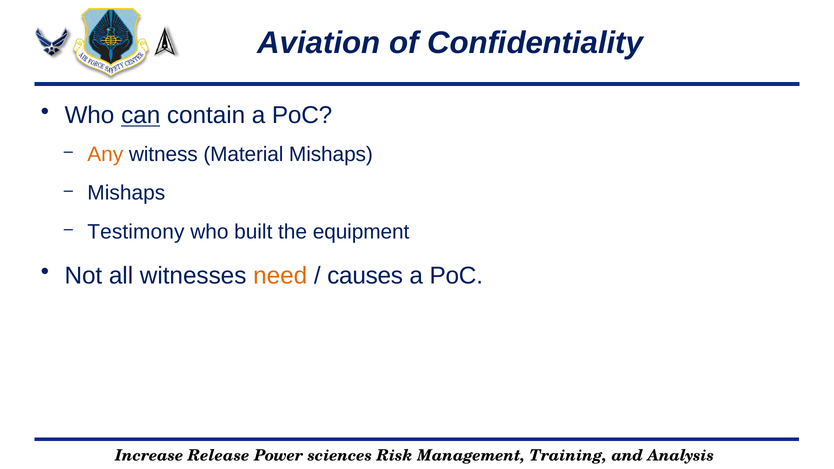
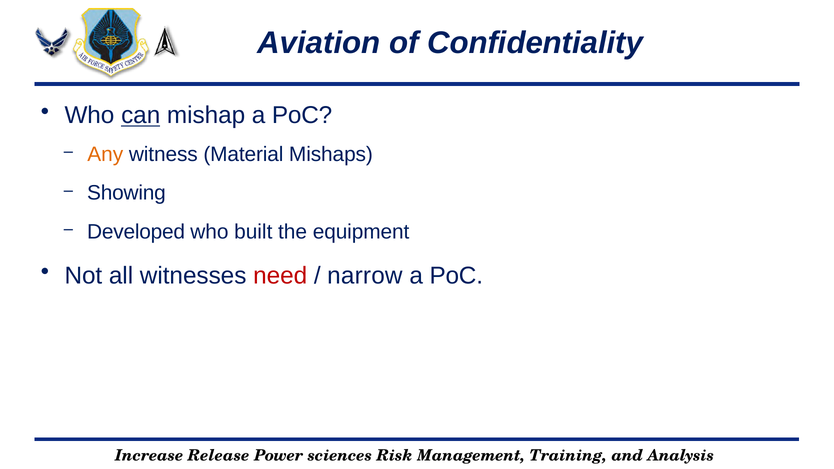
contain: contain -> mishap (206, 115)
Mishaps: Mishaps -> Showing (126, 193)
Testimony: Testimony -> Developed (136, 232)
need colour: orange -> red (280, 276)
causes: causes -> narrow (365, 276)
